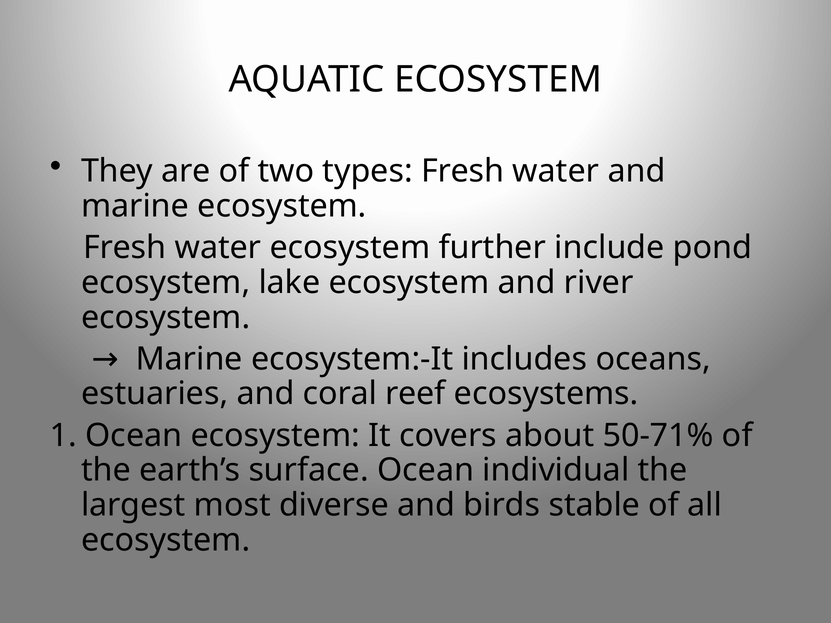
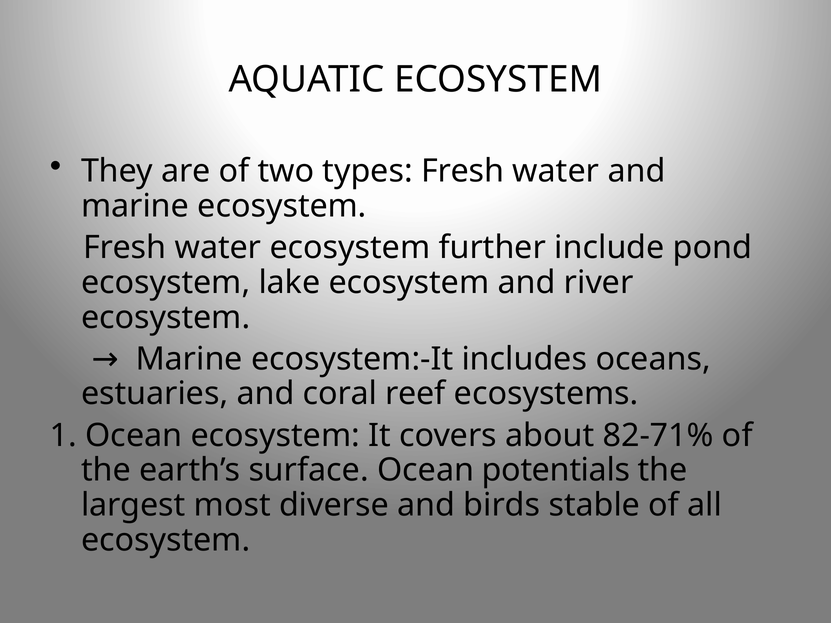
50-71%: 50-71% -> 82-71% (658, 436)
individual: individual -> potentials (556, 470)
